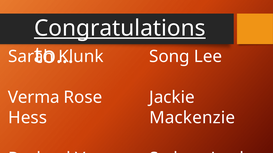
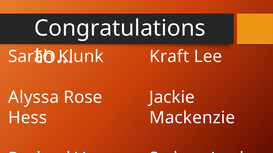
Congratulations underline: present -> none (120, 28)
Song: Song -> Kraft (169, 57)
Verma: Verma -> Alyssa (34, 98)
